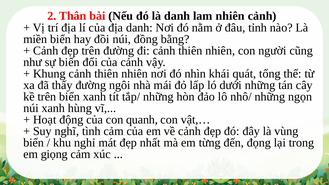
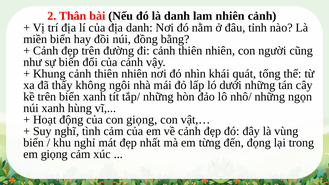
thấy đường: đường -> không (91, 85)
con quanh: quanh -> giọng (142, 120)
